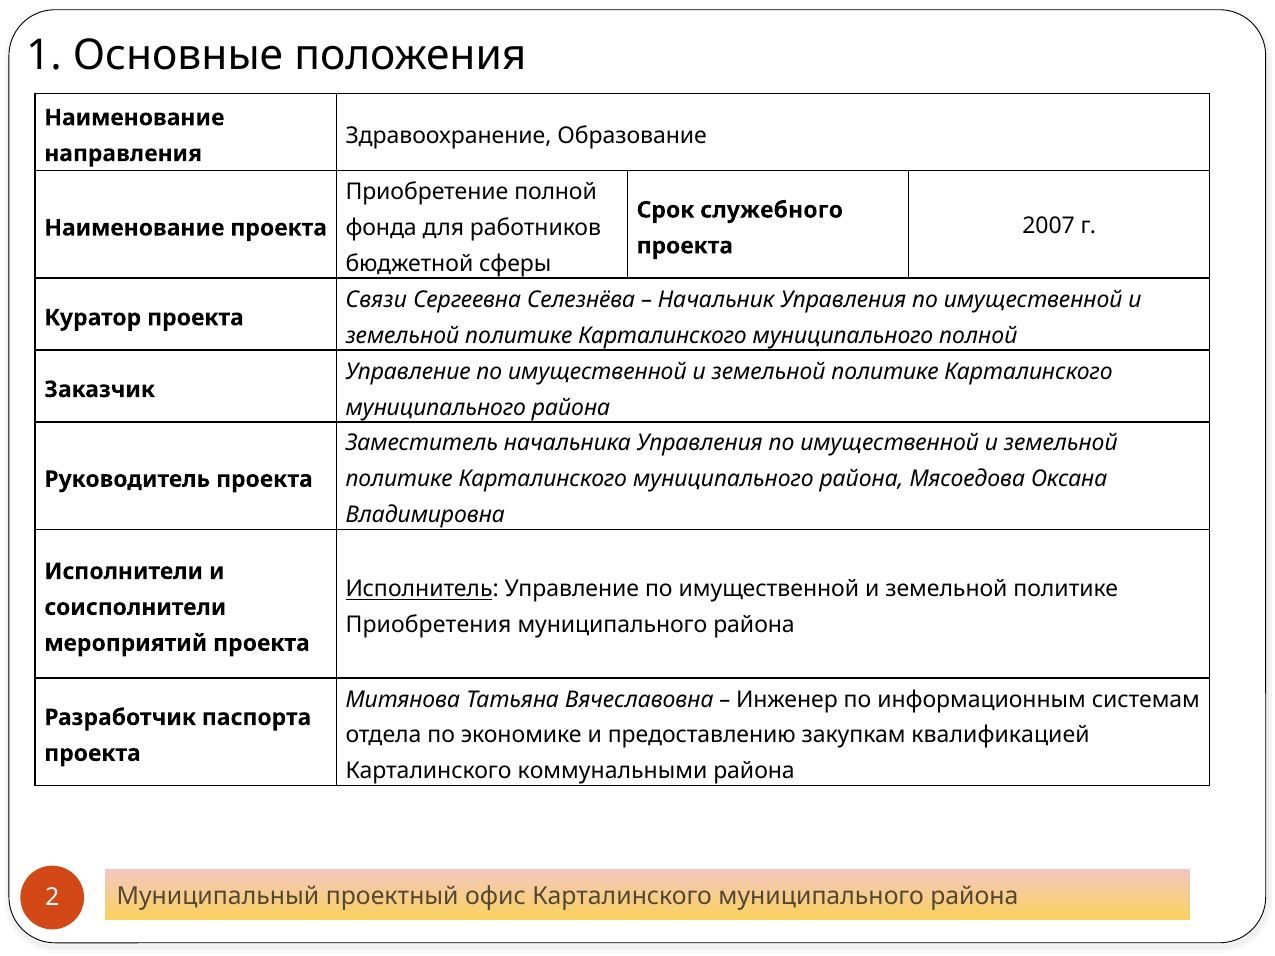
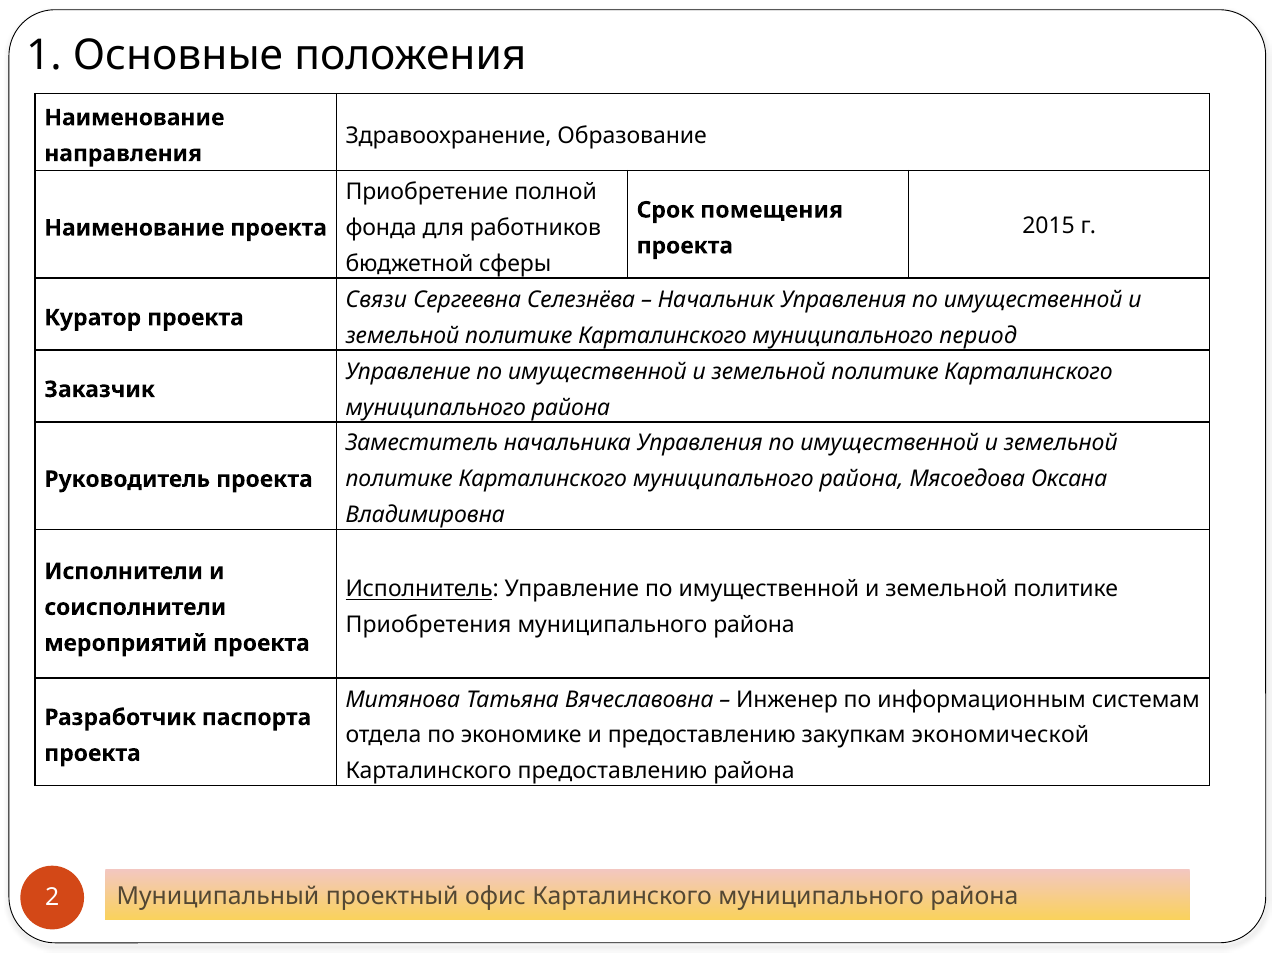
служебного: служебного -> помещения (772, 210)
2007: 2007 -> 2015 (1049, 226)
муниципального полной: полной -> период (978, 336)
квалификацией: квалификацией -> экономической (1000, 736)
Карталинского коммунальными: коммунальными -> предоставлению (612, 771)
